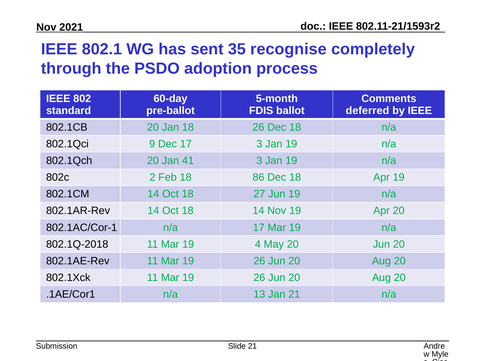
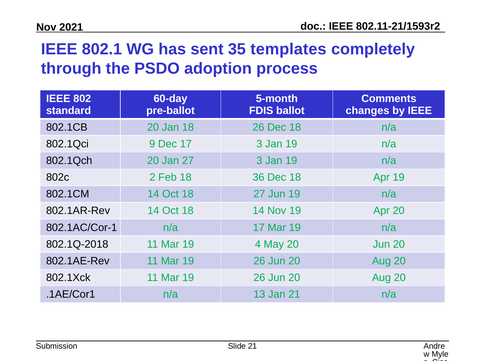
recognise: recognise -> templates (288, 49)
deferred: deferred -> changes (367, 110)
Jan 41: 41 -> 27 (188, 161)
86: 86 -> 36 (258, 177)
